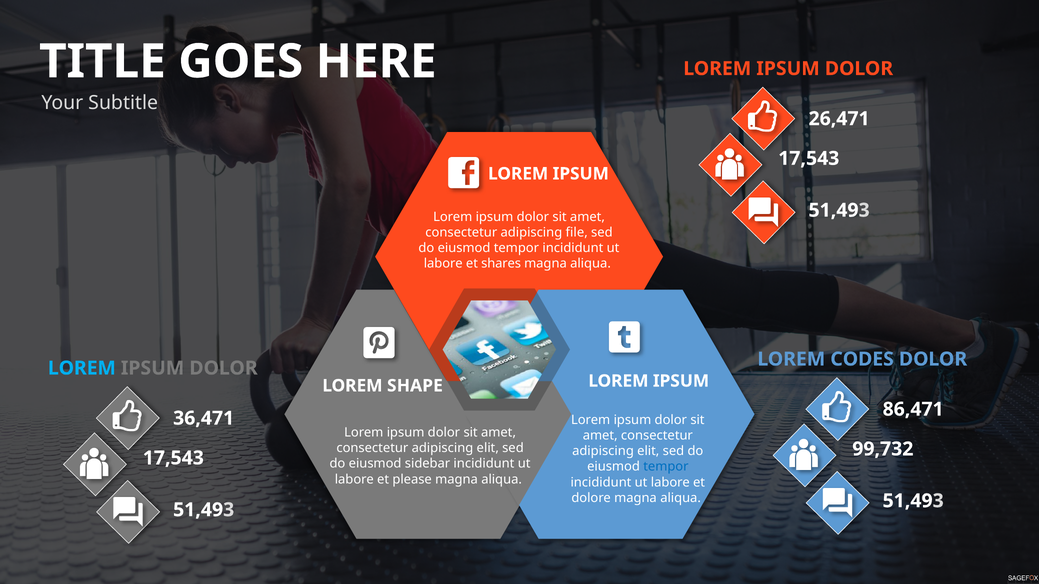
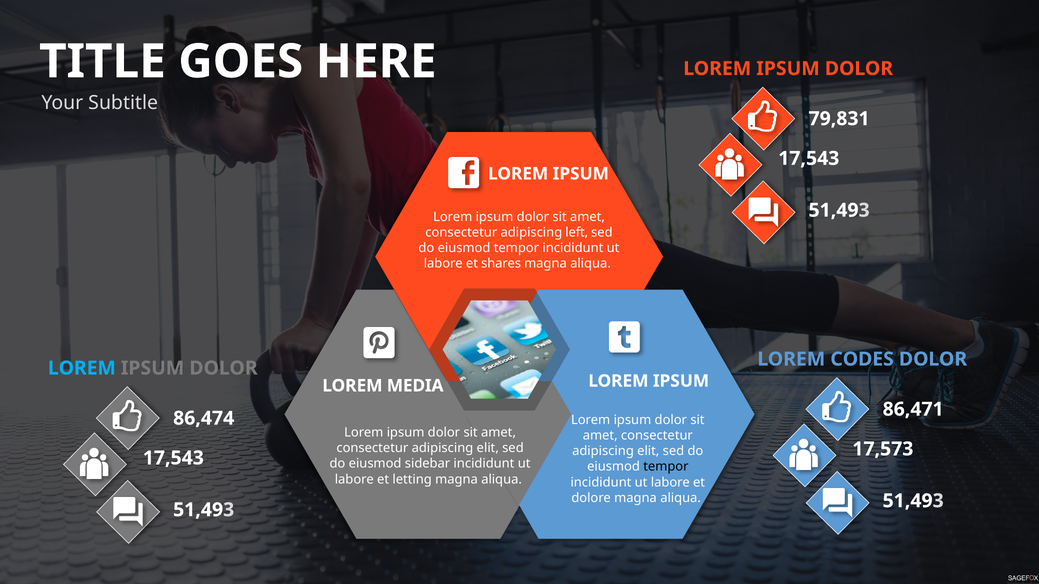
26,471: 26,471 -> 79,831 (839, 119)
file: file -> left (577, 233)
SHAPE: SHAPE -> MEDIA (415, 386)
36,471: 36,471 -> 86,474 (204, 419)
99,732: 99,732 -> 17,573 (883, 449)
tempor colour: blue -> black (666, 467)
please: please -> letting (412, 480)
